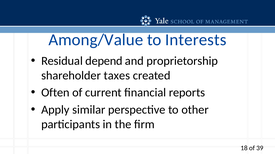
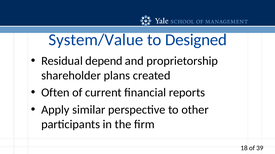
Among/Value: Among/Value -> System/Value (96, 40)
Interests: Interests -> Designed (196, 40)
taxes: taxes -> plans (117, 76)
